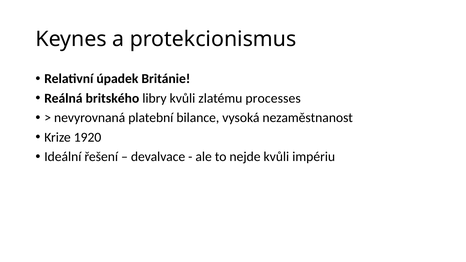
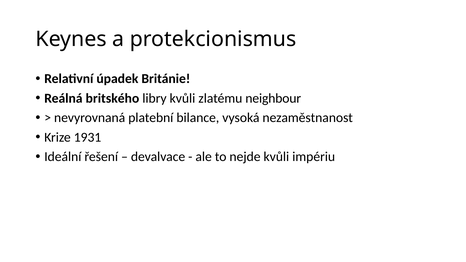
processes: processes -> neighbour (273, 98)
1920: 1920 -> 1931 (88, 137)
